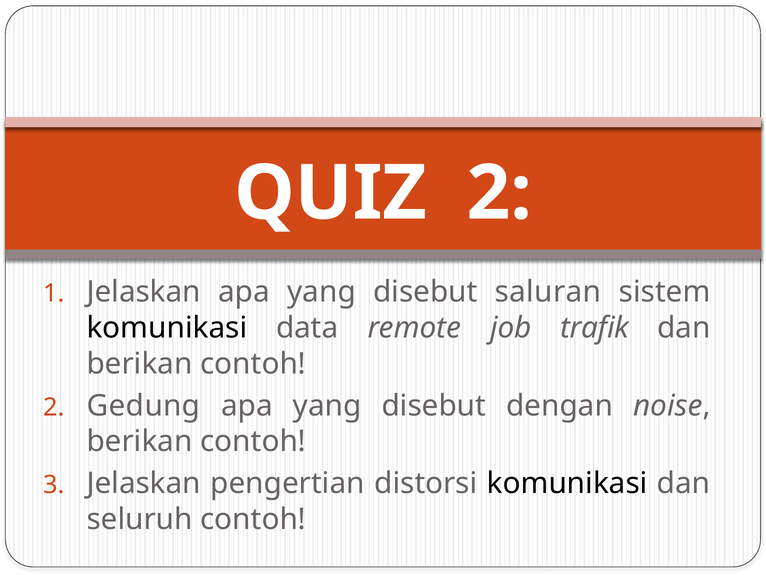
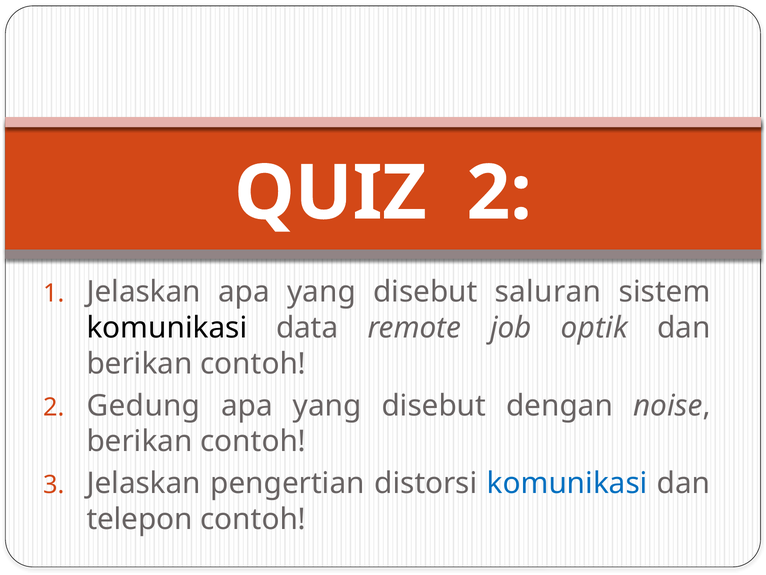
trafik: trafik -> optik (594, 328)
komunikasi colour: black -> blue (567, 483)
seluruh: seluruh -> telepon (140, 519)
